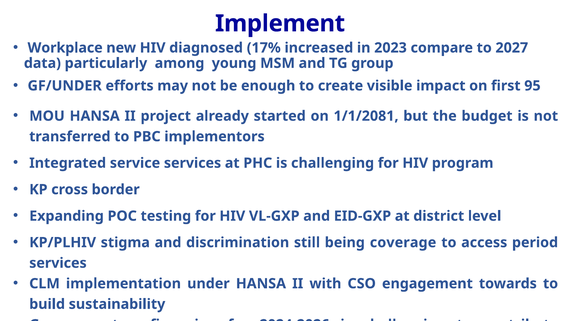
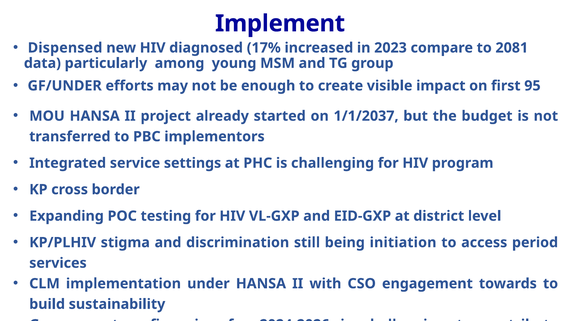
Workplace: Workplace -> Dispensed (65, 48)
2027: 2027 -> 2081 (512, 48)
1/1/2081: 1/1/2081 -> 1/1/2037 (366, 116)
service services: services -> settings (193, 163)
coverage: coverage -> initiation (403, 243)
